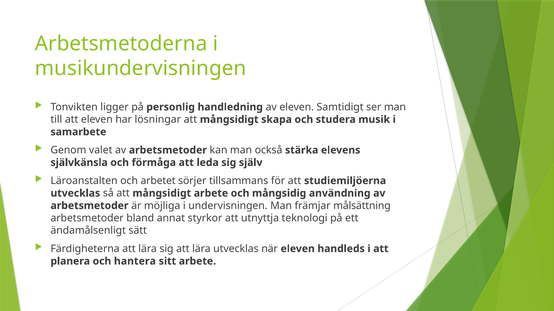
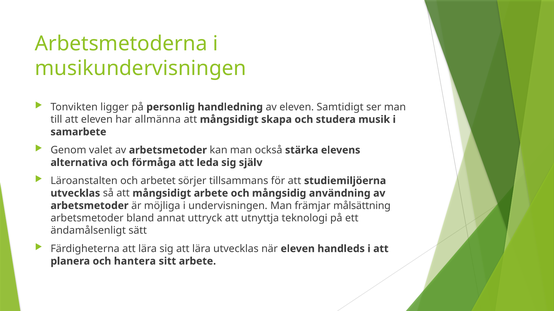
lösningar: lösningar -> allmänna (158, 120)
självkänsla: självkänsla -> alternativa (79, 163)
styrkor: styrkor -> uttryck (205, 218)
